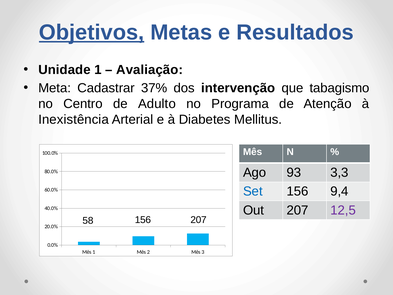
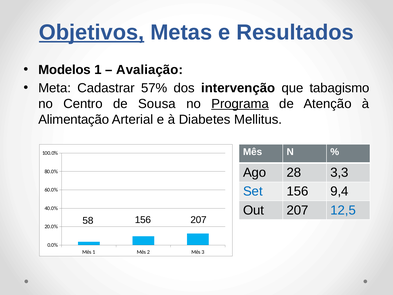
Unidade: Unidade -> Modelos (65, 70)
37%: 37% -> 57% (154, 88)
Adulto: Adulto -> Sousa (157, 104)
Programa underline: none -> present (240, 104)
Inexistência: Inexistência -> Alimentação (74, 119)
93: 93 -> 28 (294, 172)
12,5 colour: purple -> blue (343, 210)
